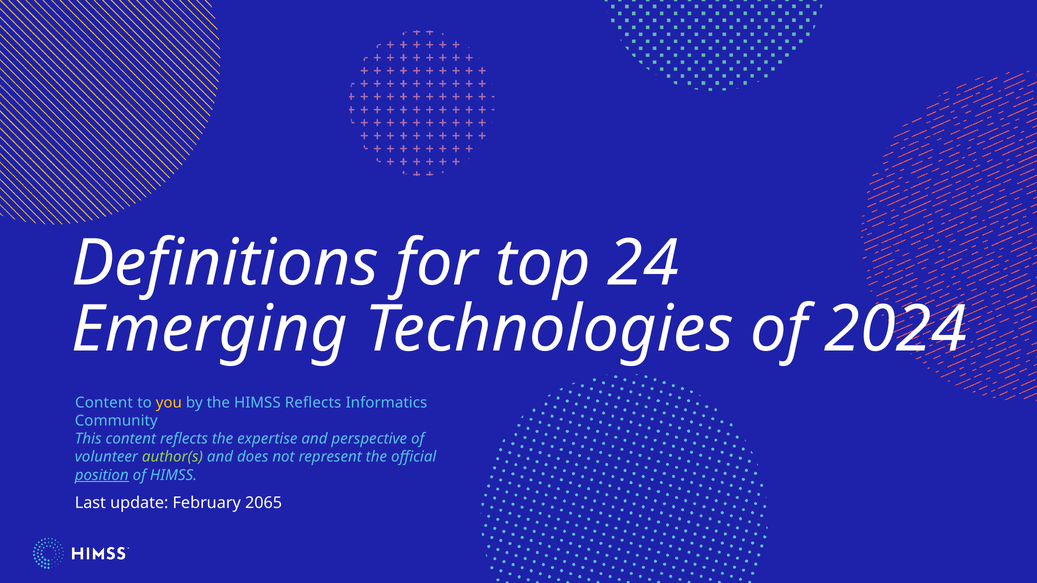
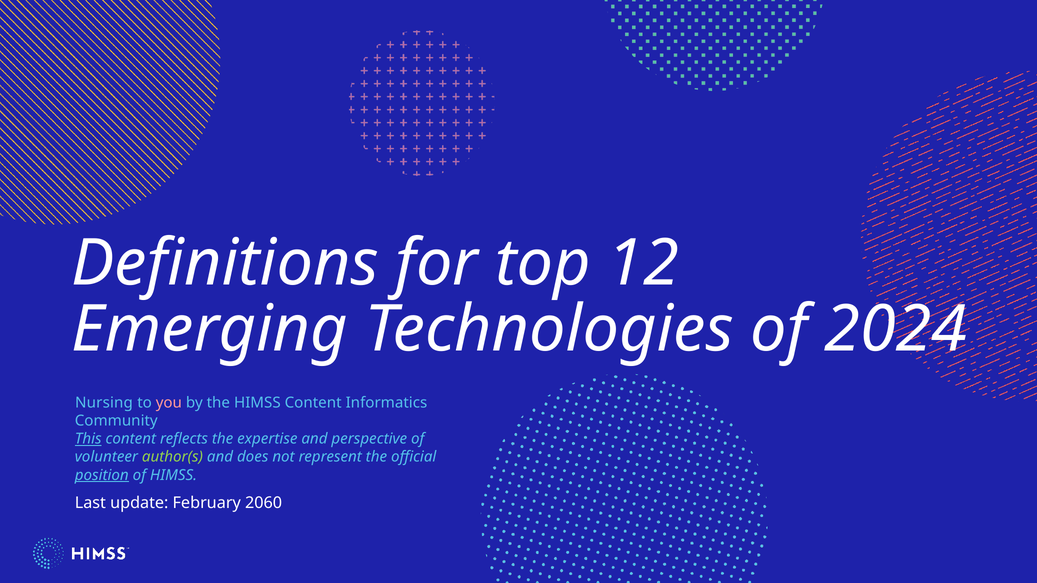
24: 24 -> 12 (643, 264)
Content: Content -> Nursing (104, 403)
you colour: yellow -> pink (169, 403)
HIMSS Reflects: Reflects -> Content (313, 403)
This underline: none -> present (88, 439)
2065: 2065 -> 2060 (264, 503)
